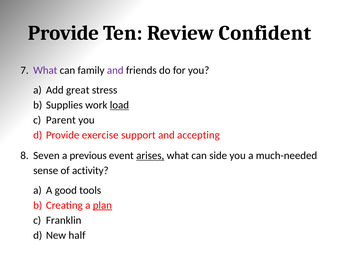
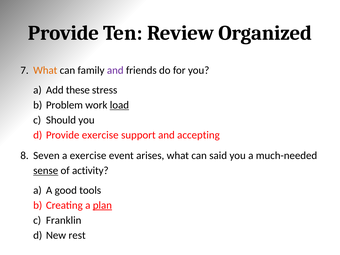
Confident: Confident -> Organized (265, 33)
What colour: purple -> orange (45, 70)
great: great -> these (78, 90)
Supplies: Supplies -> Problem (64, 105)
Parent: Parent -> Should (61, 120)
a previous: previous -> exercise (88, 156)
arises underline: present -> none (150, 156)
side: side -> said (218, 156)
sense underline: none -> present (46, 171)
half: half -> rest (77, 235)
